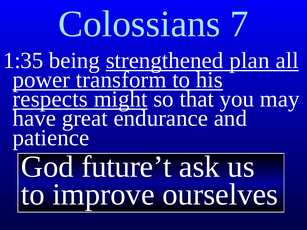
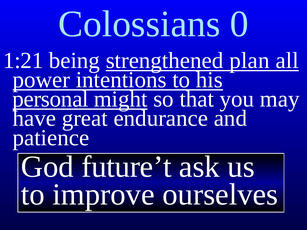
7: 7 -> 0 (239, 24)
1:35: 1:35 -> 1:21 (23, 61)
transform: transform -> intentions (121, 80)
respects: respects -> personal (50, 99)
